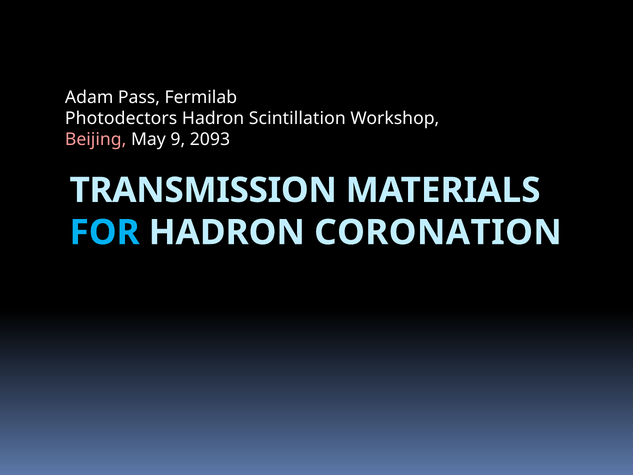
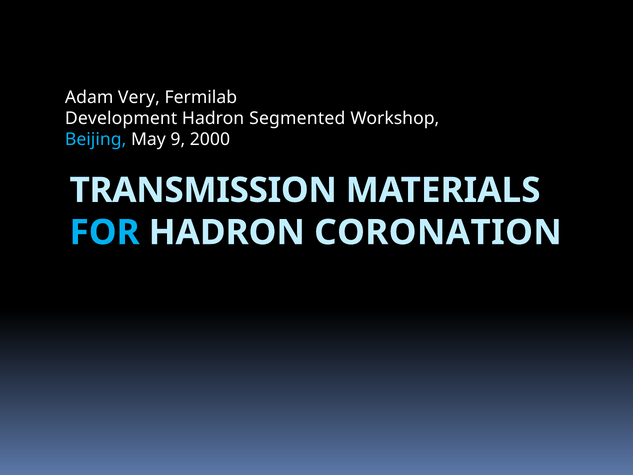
Pass: Pass -> Very (139, 97)
Photodectors: Photodectors -> Development (121, 118)
Scintillation: Scintillation -> Segmented (297, 118)
Beijing colour: pink -> light blue (96, 139)
2093: 2093 -> 2000 (210, 139)
